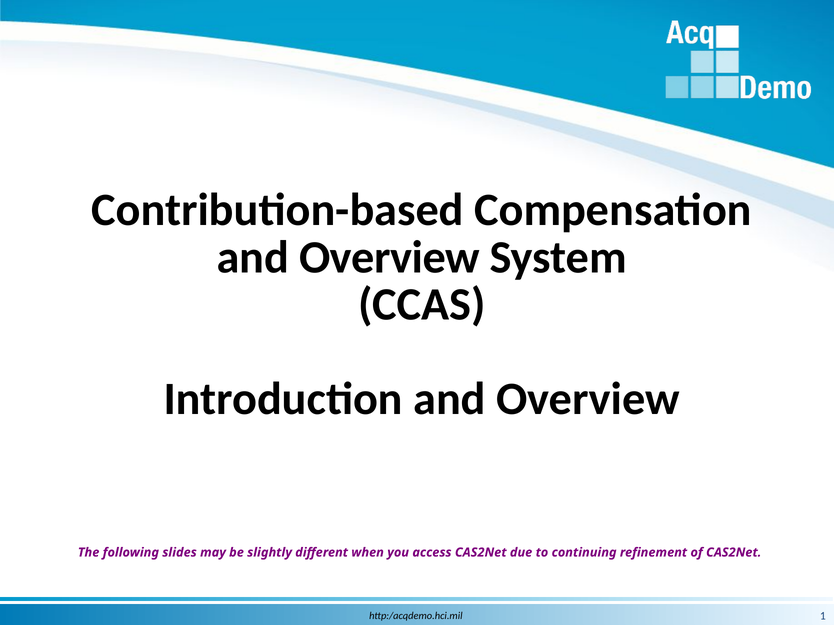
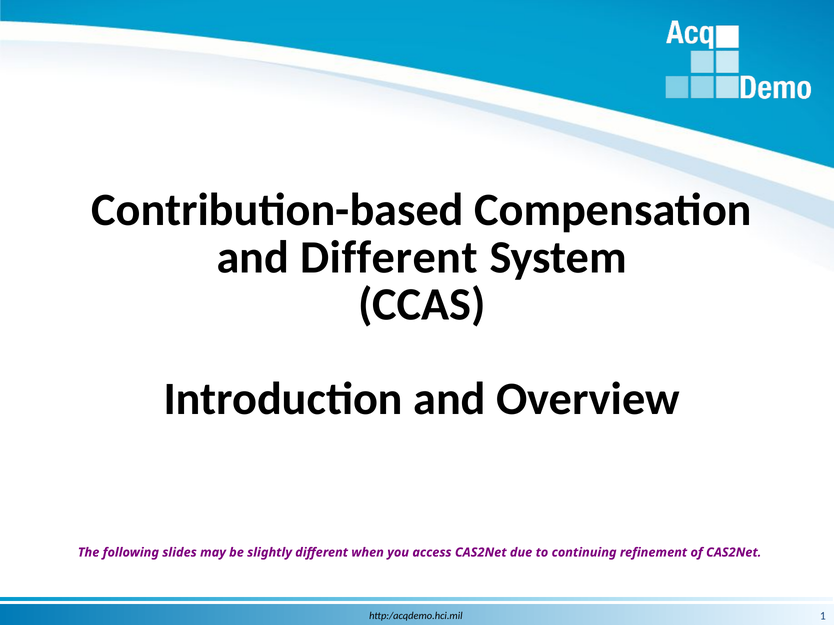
Overview: Overview -> Different (389, 257)
